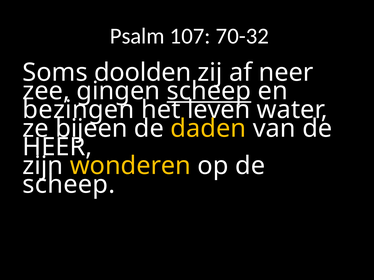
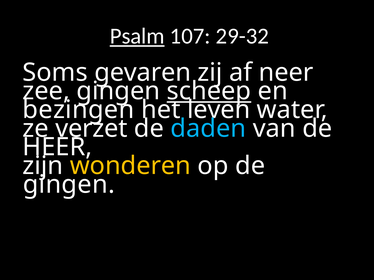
Psalm underline: none -> present (137, 36)
70-32: 70-32 -> 29-32 (242, 36)
doolden: doolden -> gevaren (143, 73)
bijeen: bijeen -> verzet (91, 129)
daden colour: yellow -> light blue (208, 129)
scheep: scheep -> gingen (69, 185)
